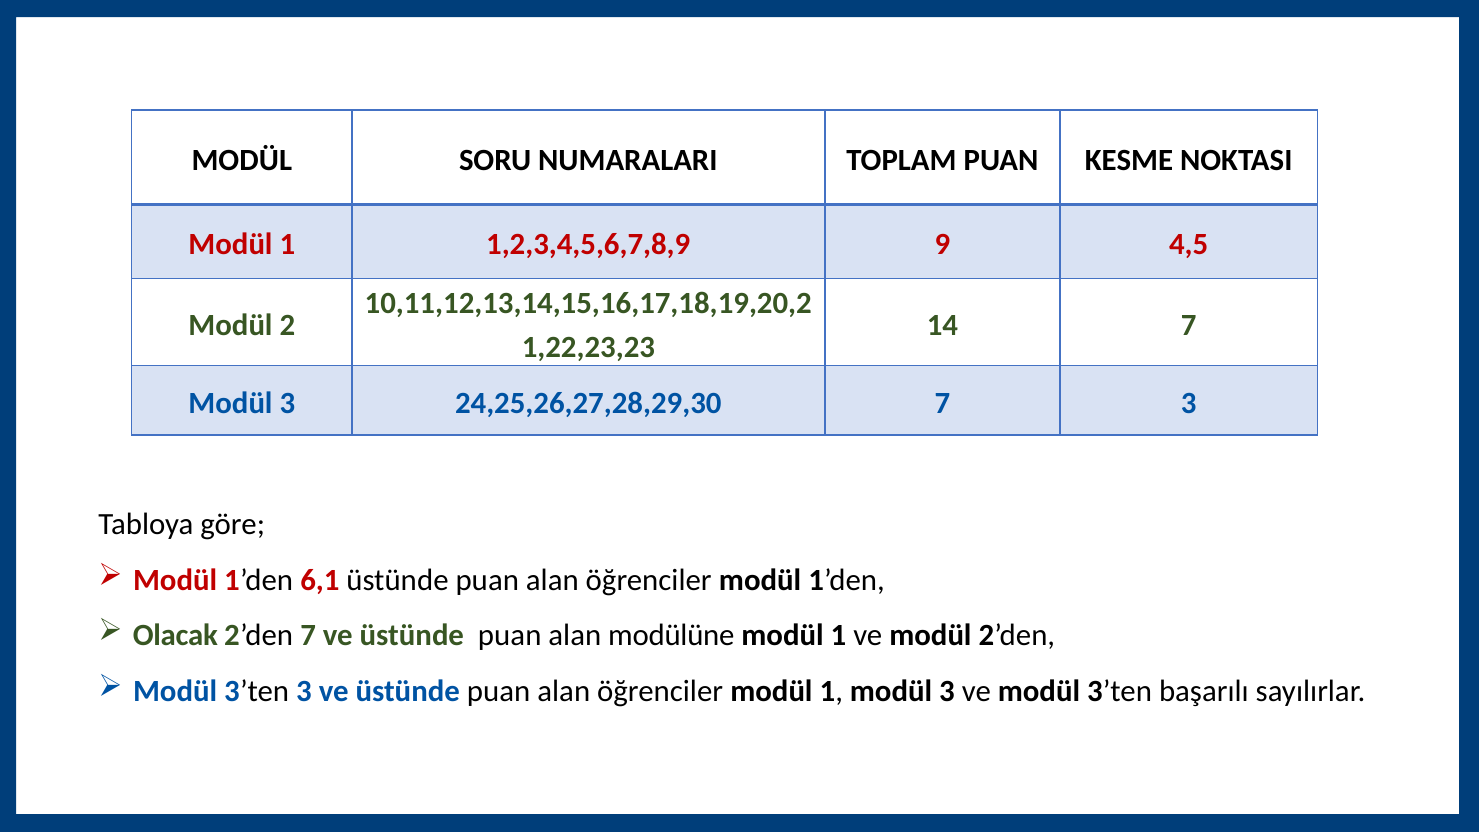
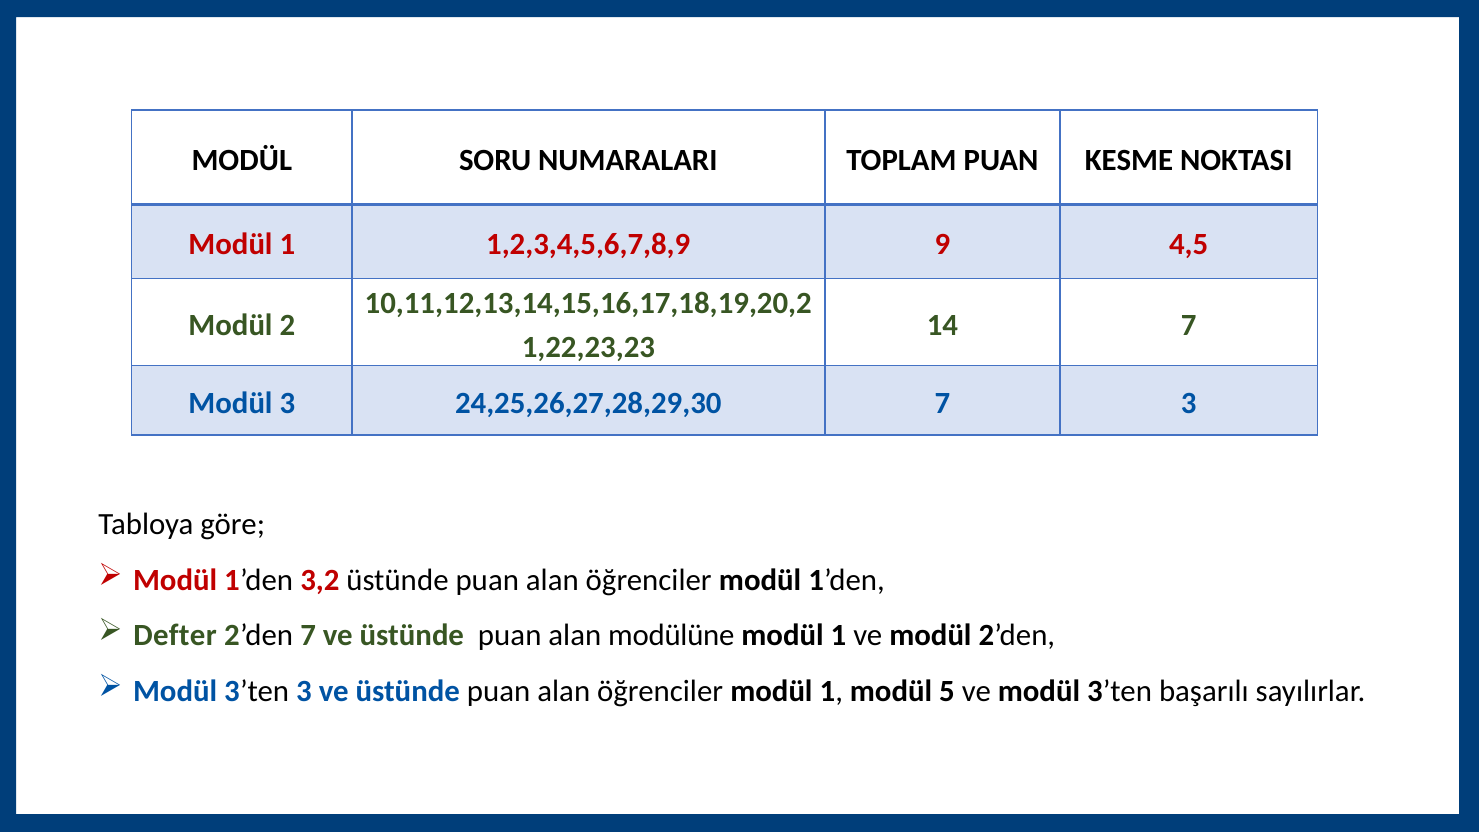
6,1: 6,1 -> 3,2 (320, 580)
Olacak: Olacak -> Defter (175, 635)
1 modül 3: 3 -> 5 (947, 691)
